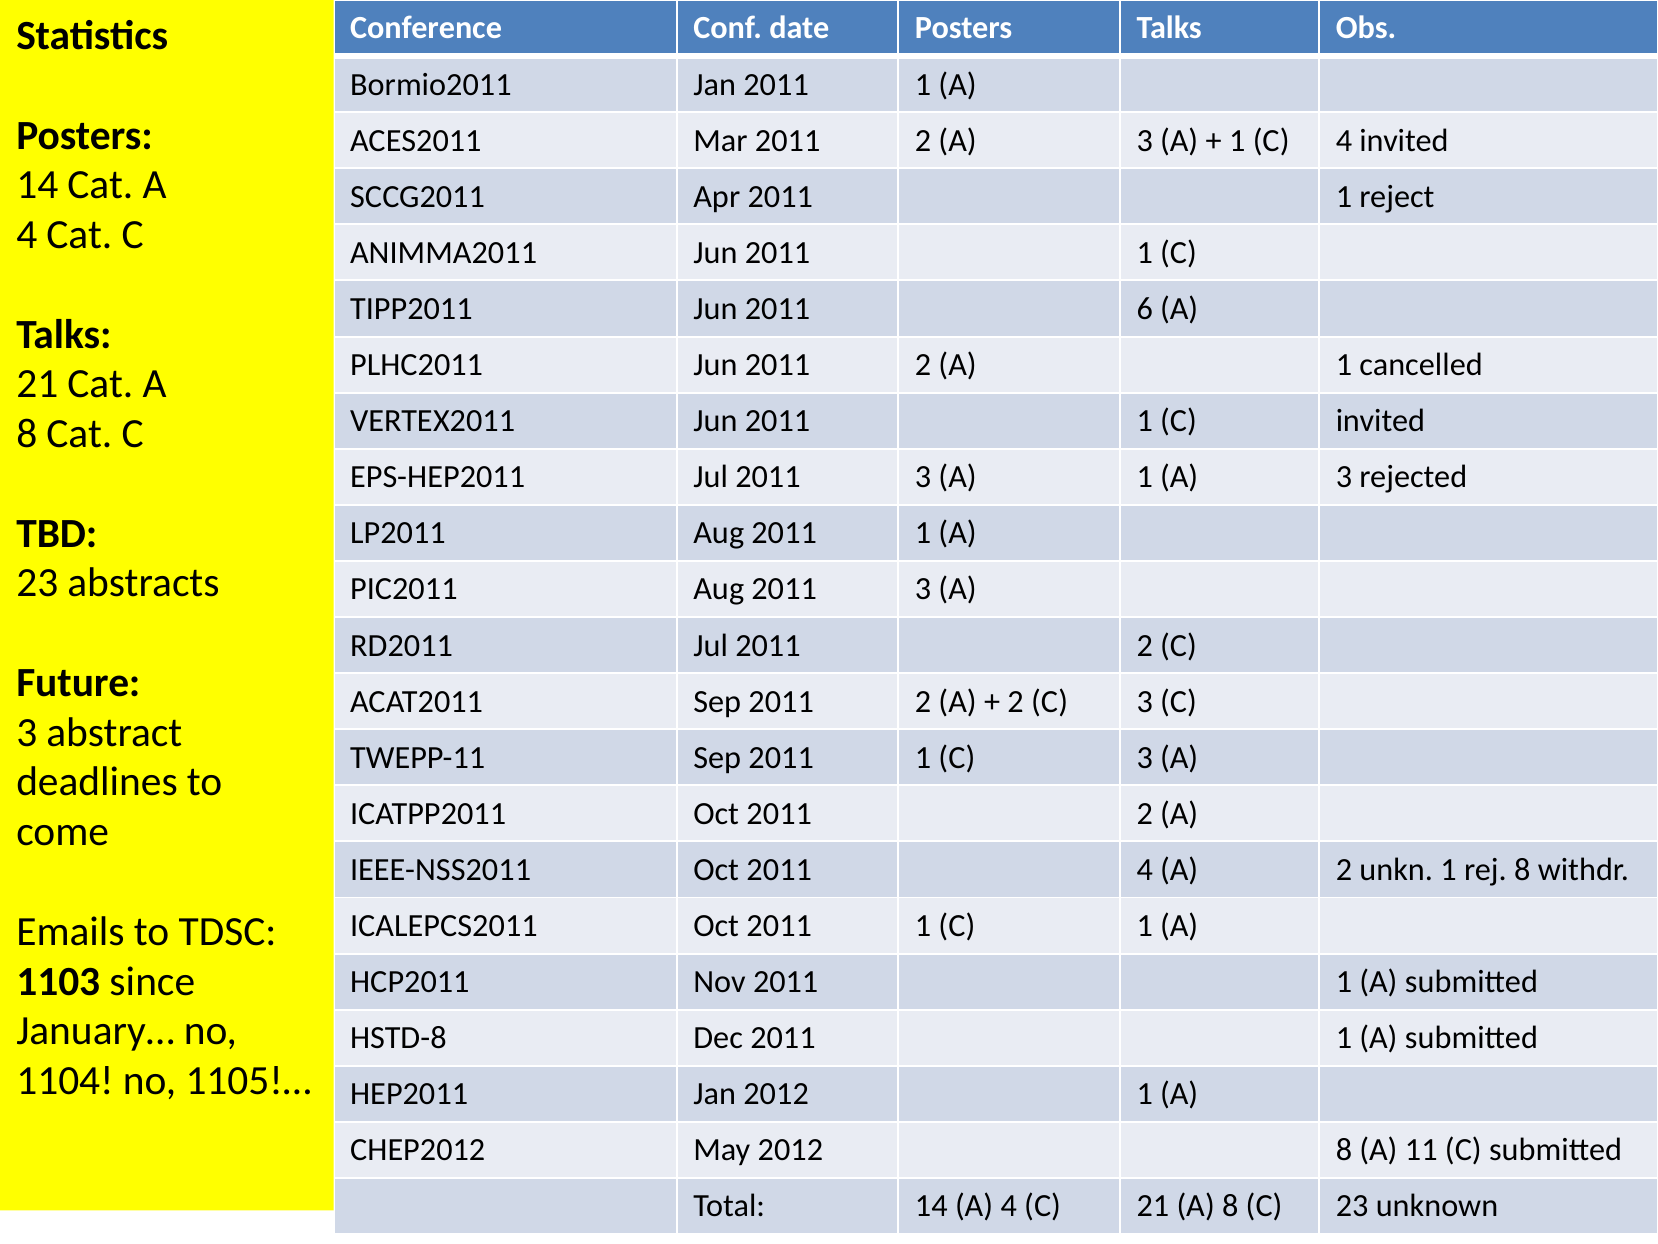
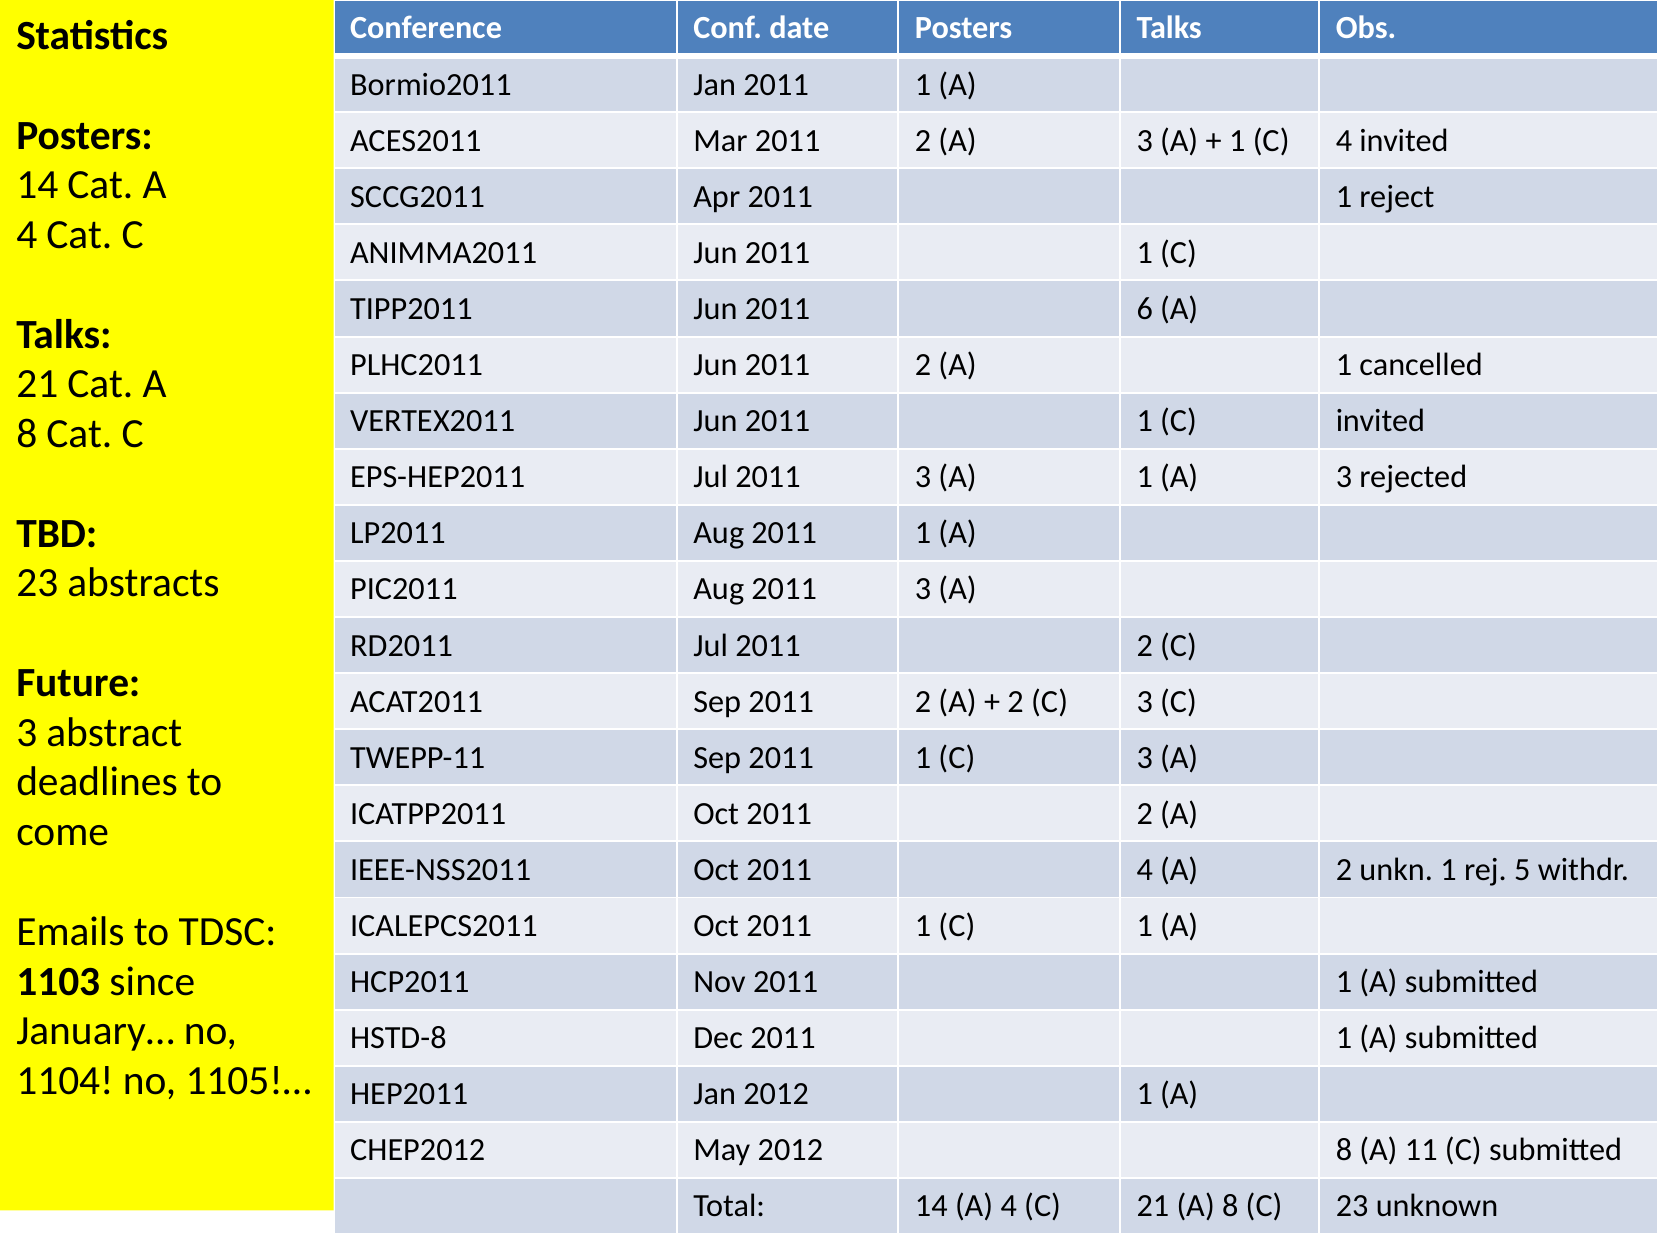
rej 8: 8 -> 5 (1522, 869)
